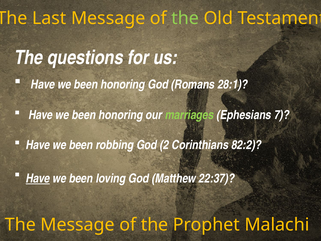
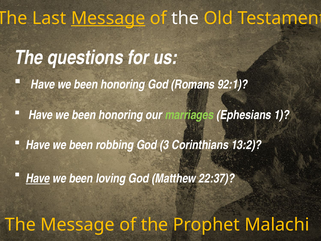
Message underline: none -> present (108, 18)
the colour: light green -> white (185, 18)
28:1: 28:1 -> 92:1 (233, 84)
7: 7 -> 1 (282, 115)
2: 2 -> 3 (164, 145)
82:2: 82:2 -> 13:2 (246, 145)
